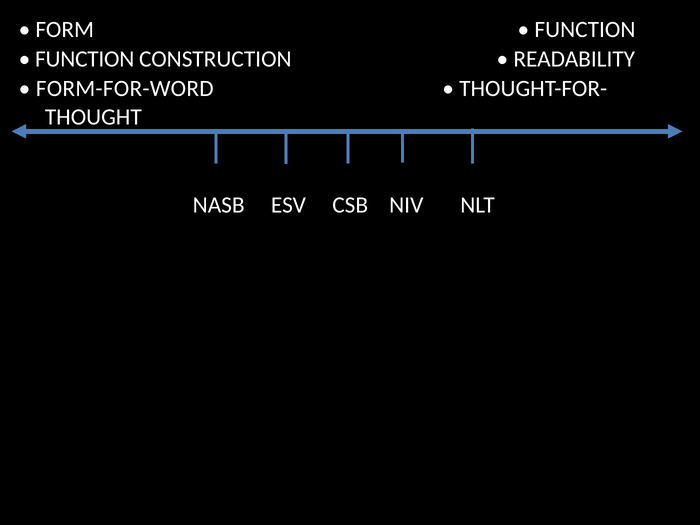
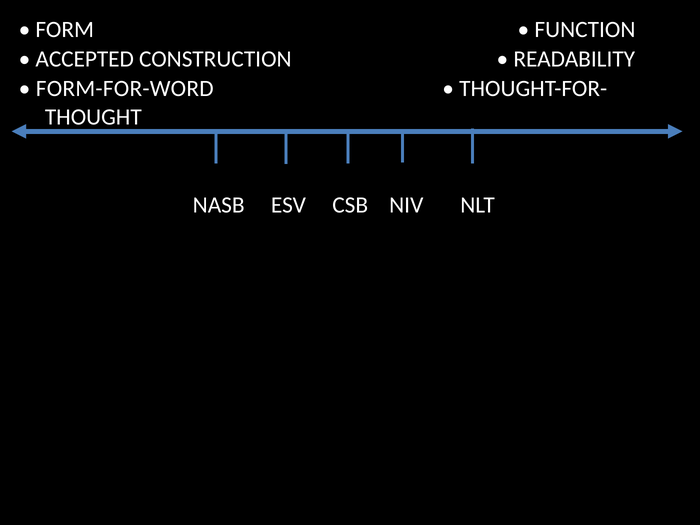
FUNCTION: FUNCTION -> ACCEPTED (85, 59)
